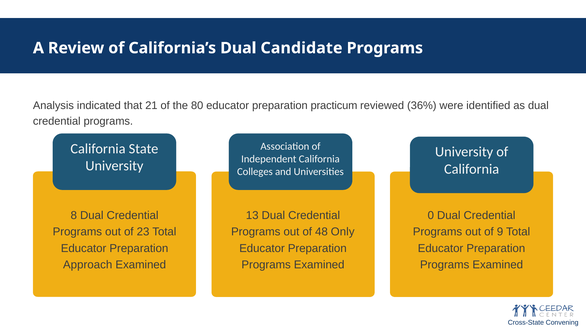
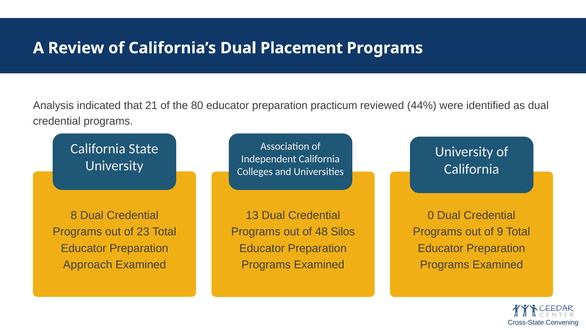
Candidate: Candidate -> Placement (302, 48)
36%: 36% -> 44% (422, 105)
Only: Only -> Silos (343, 232)
